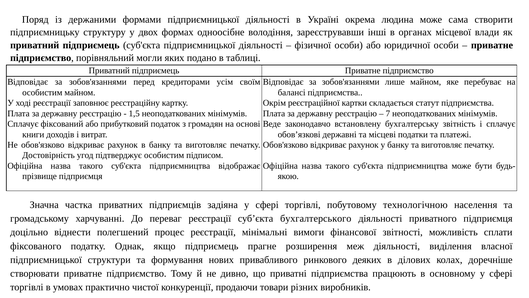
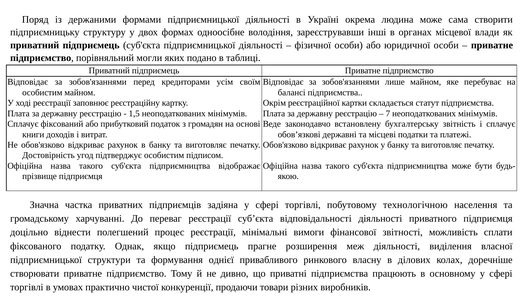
бухгалтерського: бухгалтерського -> відповідальності (316, 218)
нових: нових -> однієї (221, 259)
деяких: деяких -> власну (367, 259)
